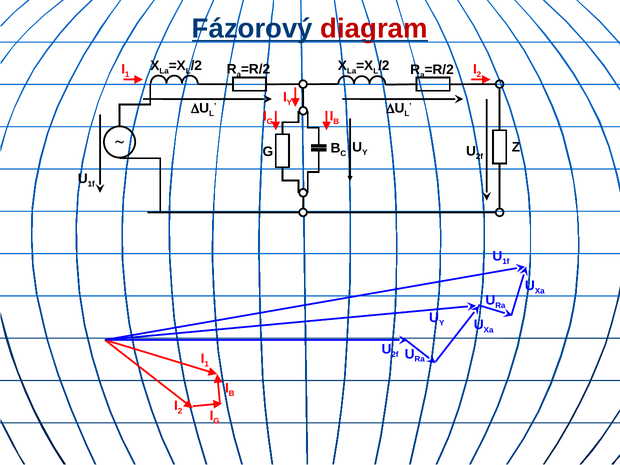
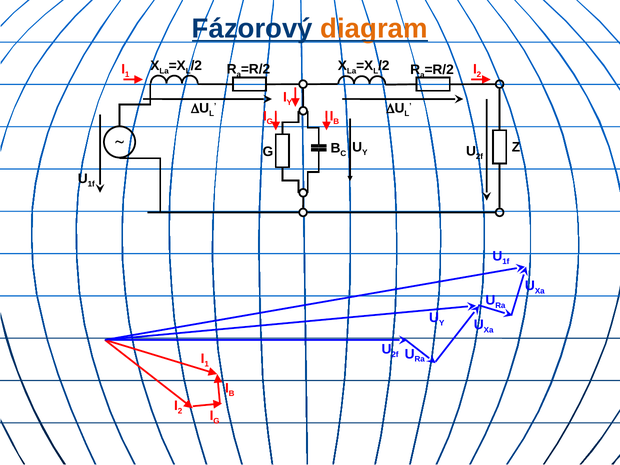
diagram colour: red -> orange (374, 29)
